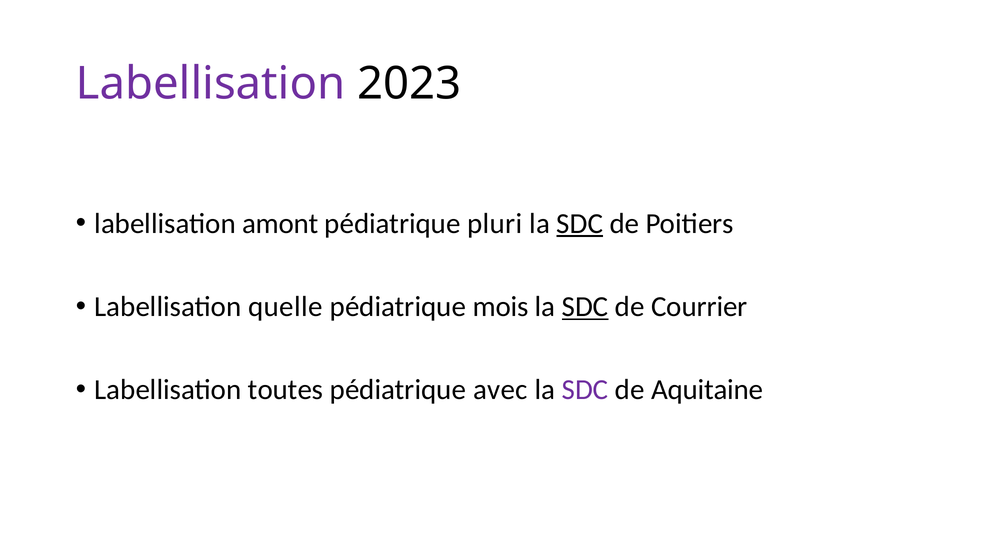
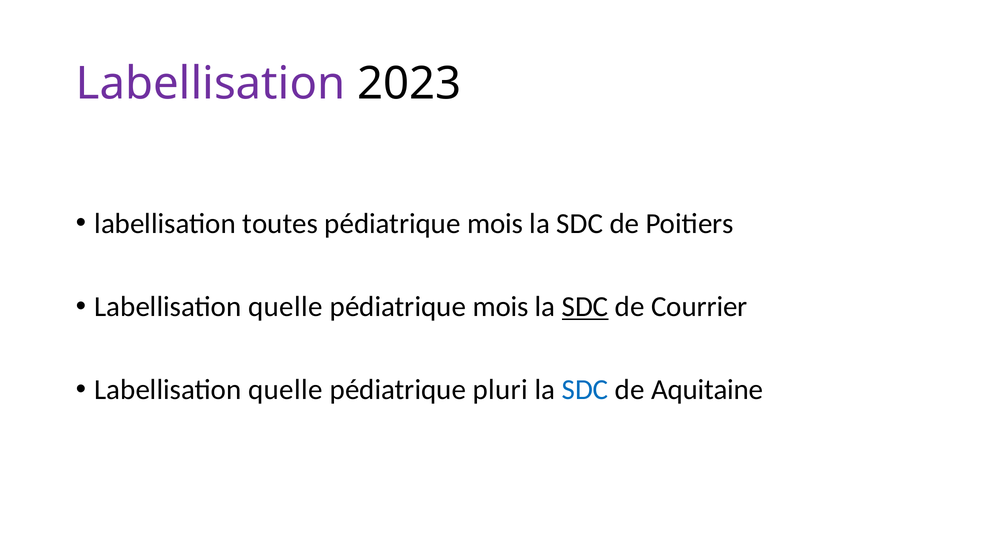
amont: amont -> toutes (280, 224)
pluri: pluri -> mois (495, 224)
SDC underline: present -> none (580, 224)
toutes: toutes -> quelle (285, 390)
avec: avec -> pluri (500, 390)
SDC colour: purple -> blue (585, 390)
